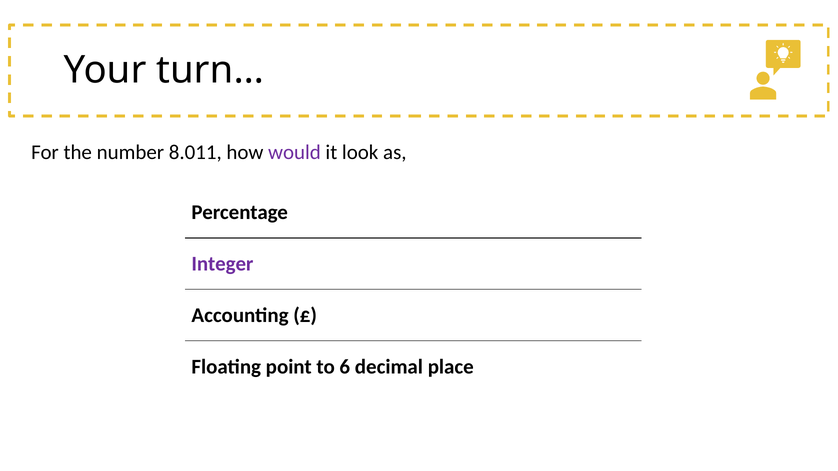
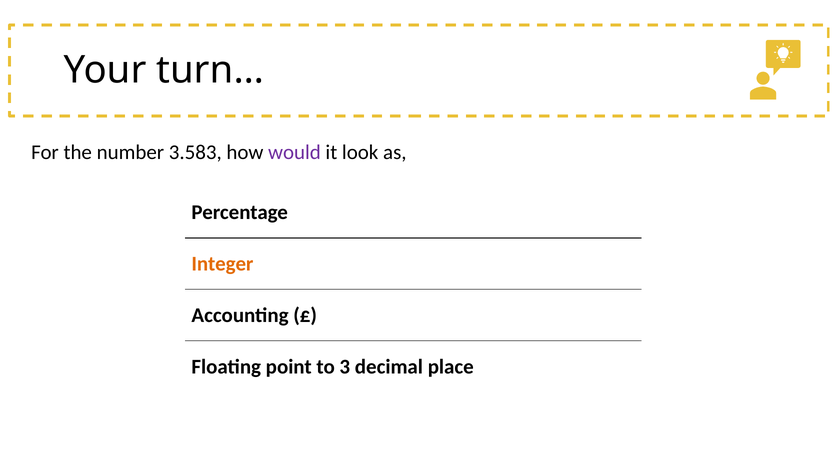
8.011: 8.011 -> 3.583 (195, 152)
Integer colour: purple -> orange (222, 264)
6: 6 -> 3 (345, 367)
